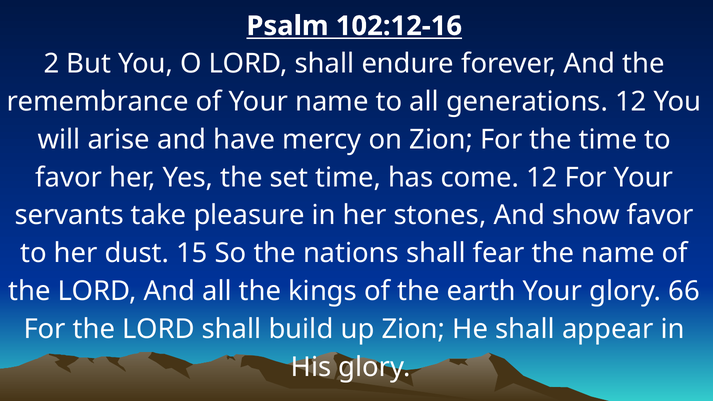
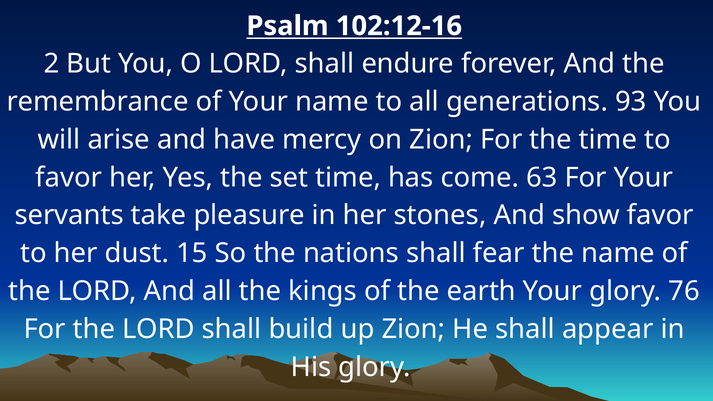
generations 12: 12 -> 93 (631, 102)
come 12: 12 -> 63 (542, 178)
66: 66 -> 76 (684, 291)
